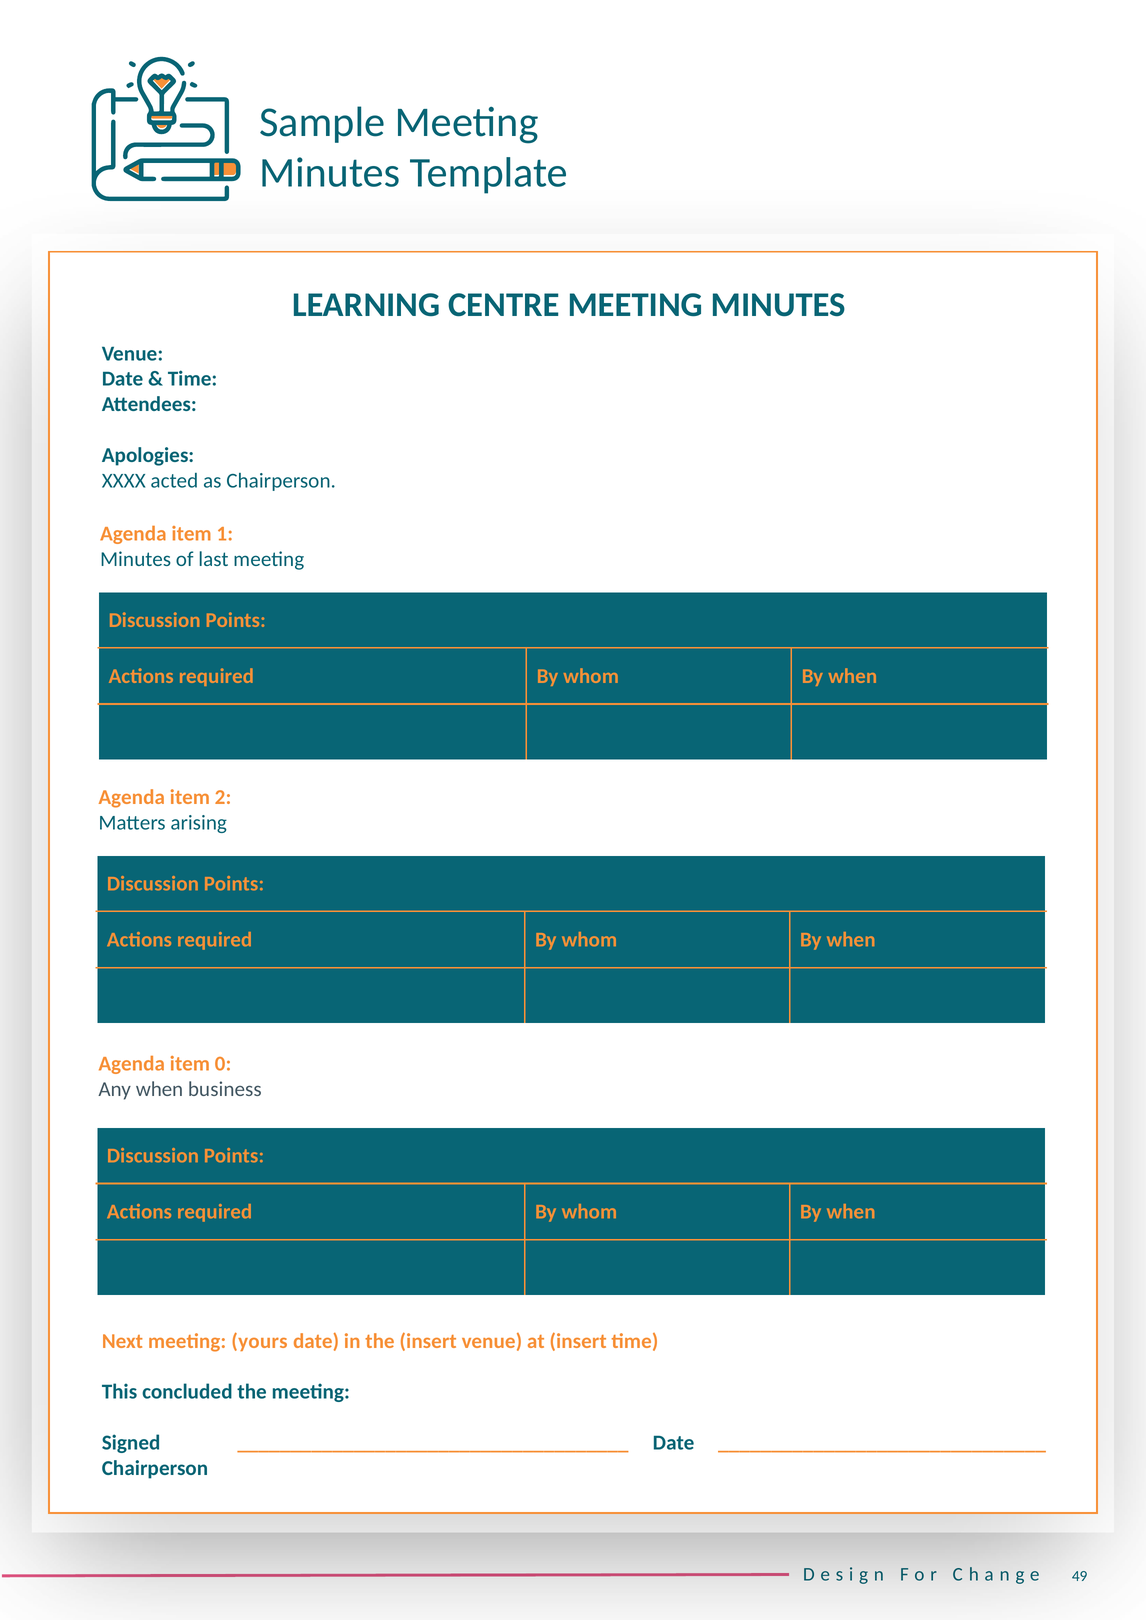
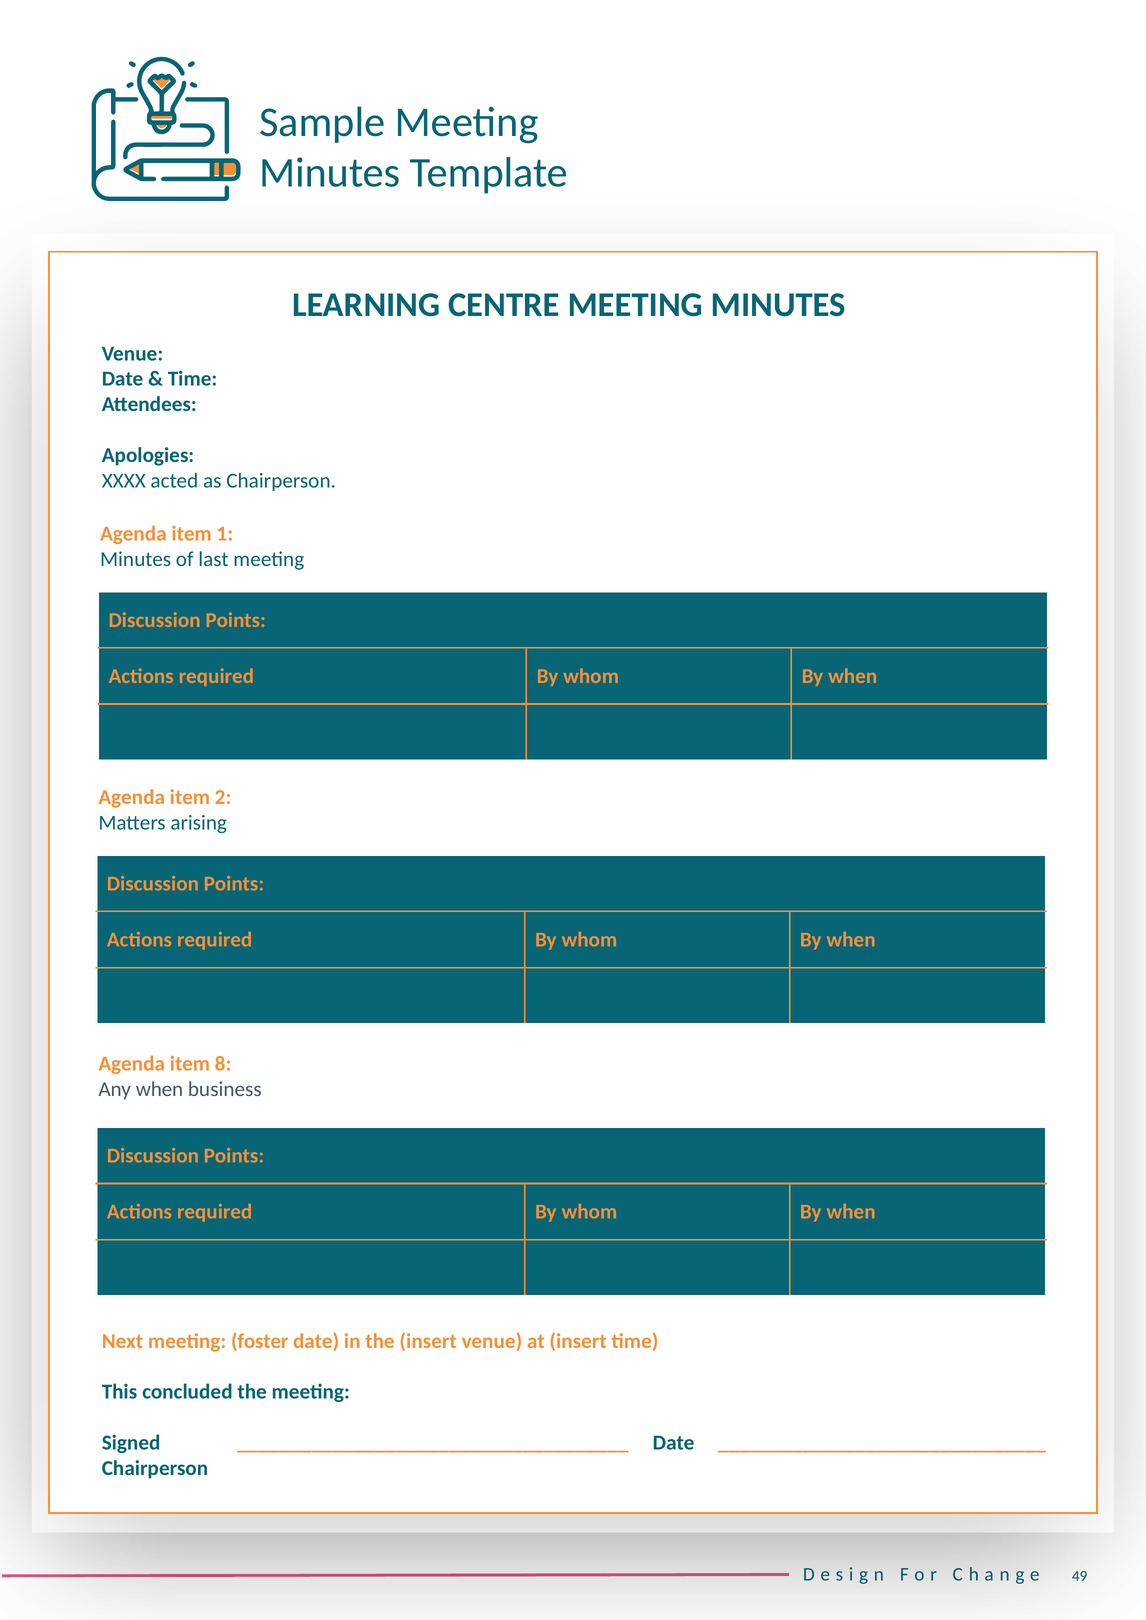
0: 0 -> 8 (223, 1064)
yours: yours -> foster (260, 1342)
